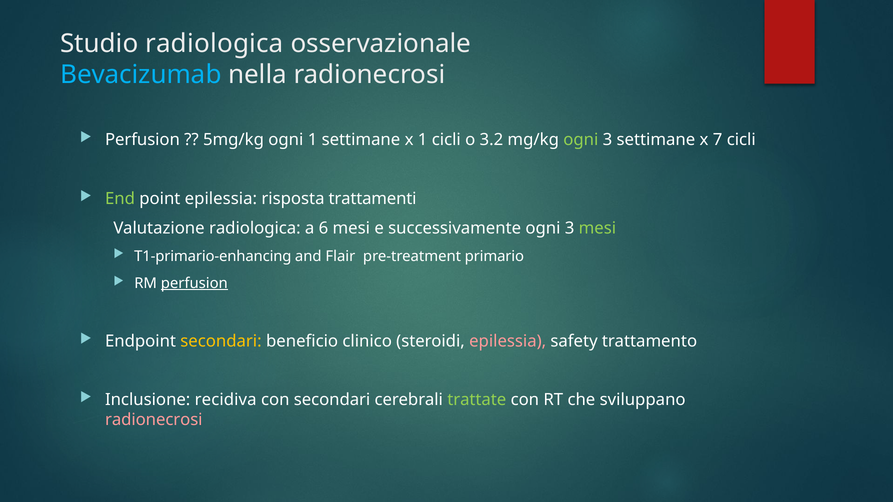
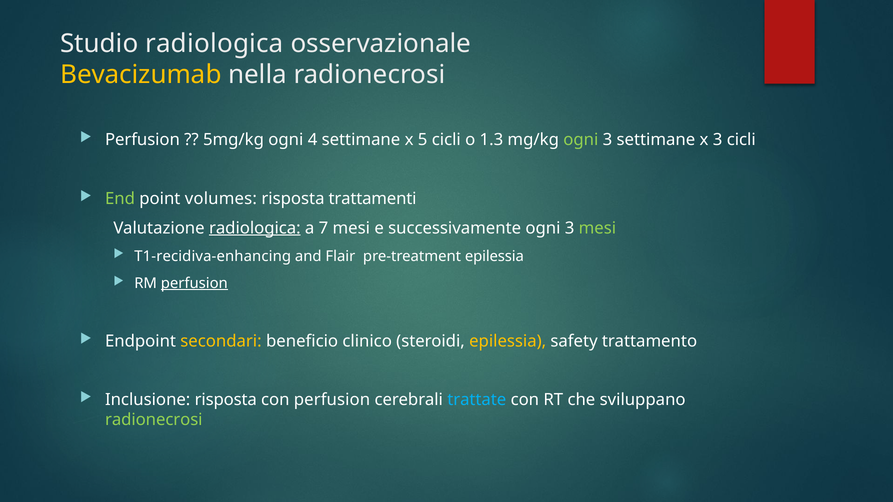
Bevacizumab colour: light blue -> yellow (141, 75)
ogni 1: 1 -> 4 (313, 140)
x 1: 1 -> 5 (423, 140)
3.2: 3.2 -> 1.3 (491, 140)
x 7: 7 -> 3 (718, 140)
point epilessia: epilessia -> volumes (221, 199)
radiologica underline: none -> present (255, 228)
6: 6 -> 7 (323, 228)
T1-primario-enhancing: T1-primario-enhancing -> T1-recidiva-enhancing (213, 256)
pre-treatment primario: primario -> epilessia (494, 256)
epilessia colour: pink -> yellow (508, 341)
Inclusione recidiva: recidiva -> risposta (226, 400)
con secondari: secondari -> perfusion (332, 400)
trattate colour: light green -> light blue (477, 400)
radionecrosi colour: pink -> light green (154, 420)
